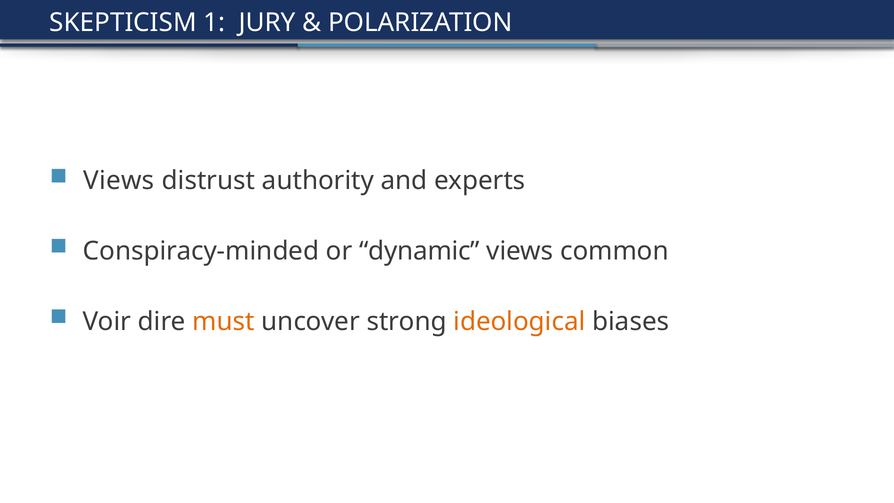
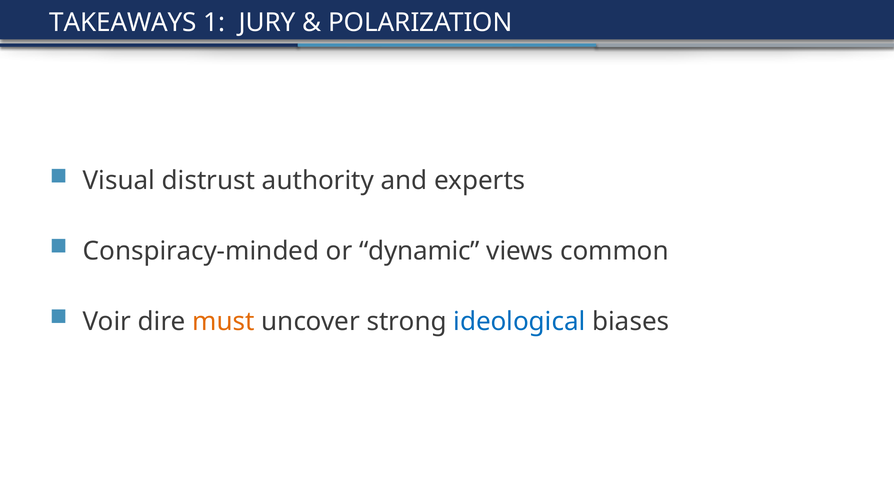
SKEPTICISM: SKEPTICISM -> TAKEAWAYS (123, 23)
Views: Views -> Visual (119, 181)
ideological colour: orange -> blue (519, 321)
